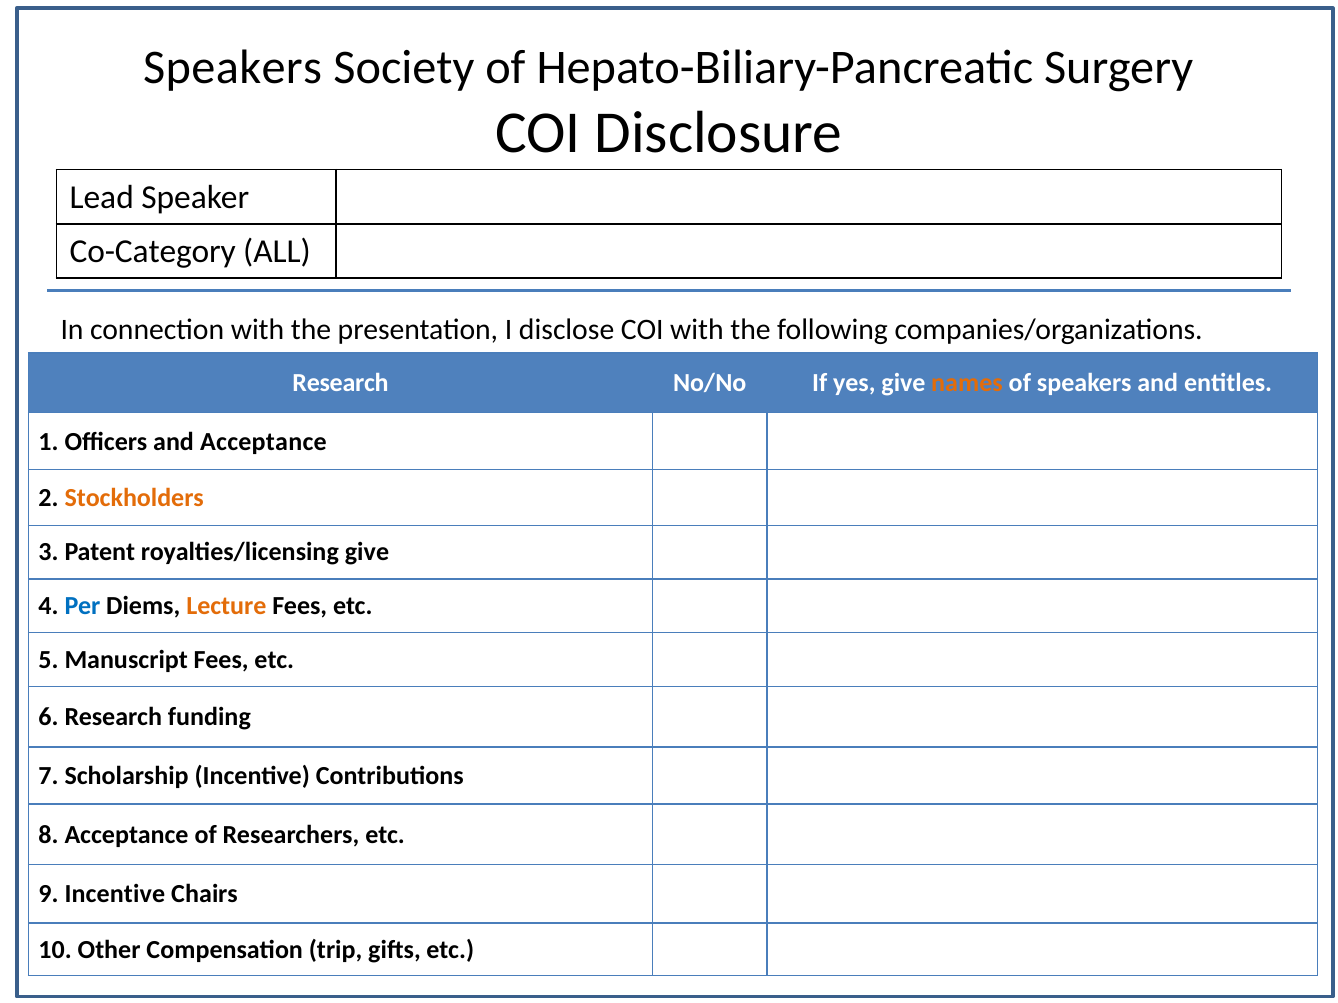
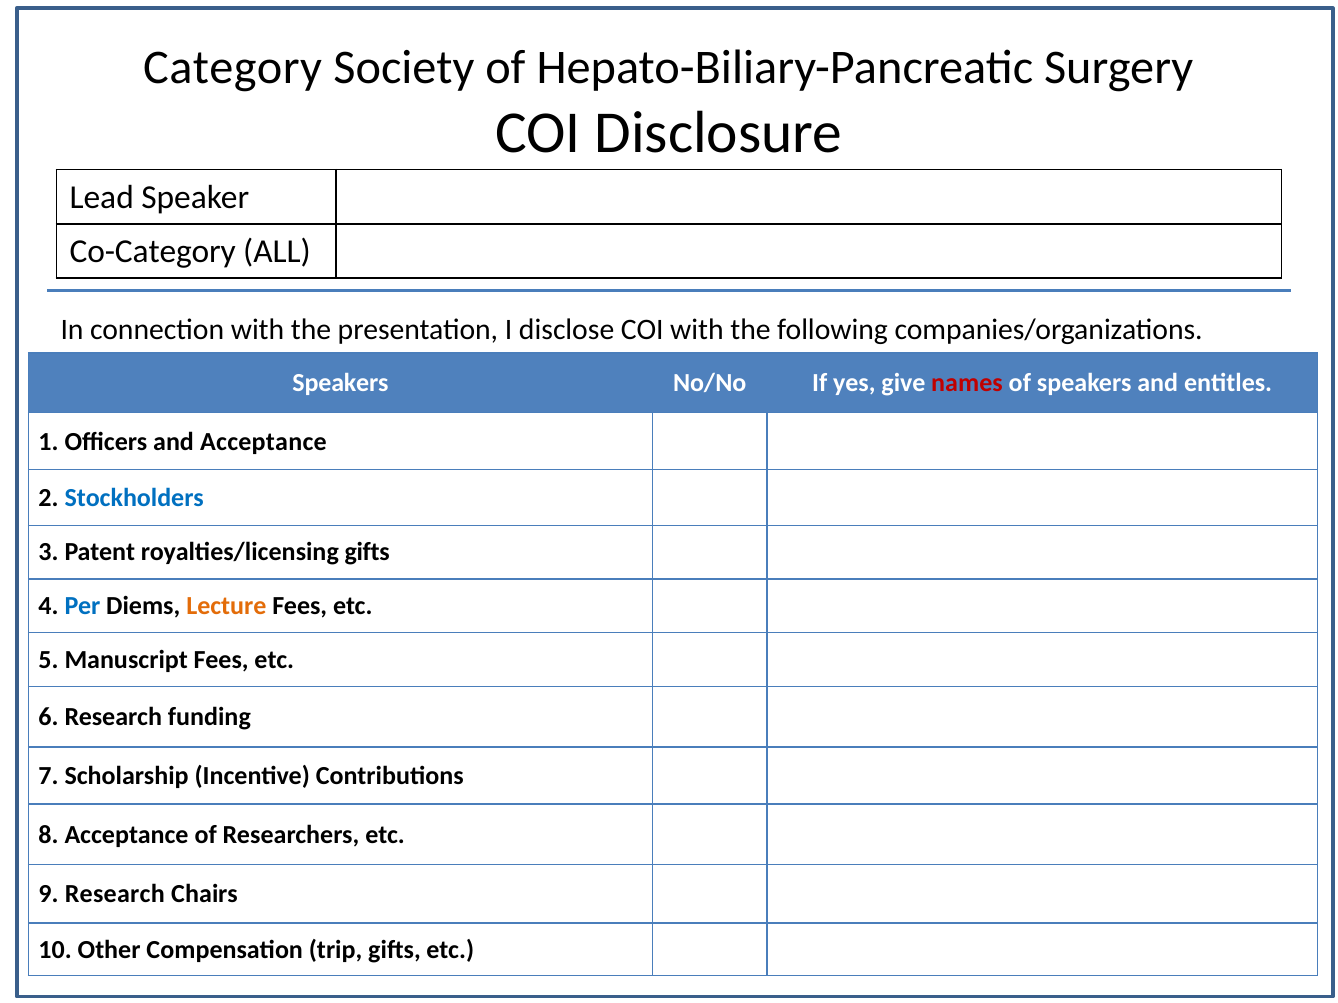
Speakers: Speakers -> Category (233, 68)
Research: Research -> Speakers (340, 383)
names colour: orange -> red (967, 383)
Stockholders colour: orange -> blue (134, 498)
royalties/licensing give: give -> gifts (367, 553)
9 Incentive: Incentive -> Research (115, 894)
